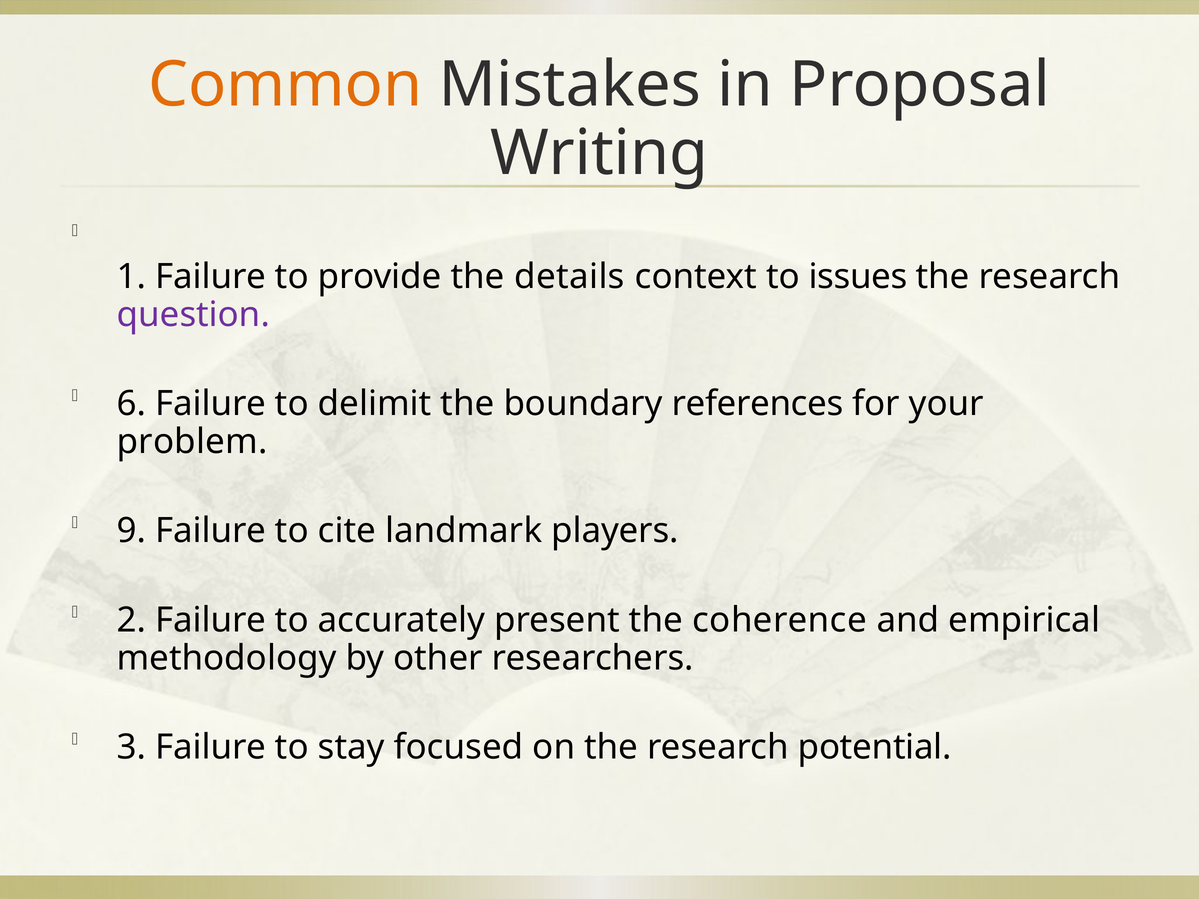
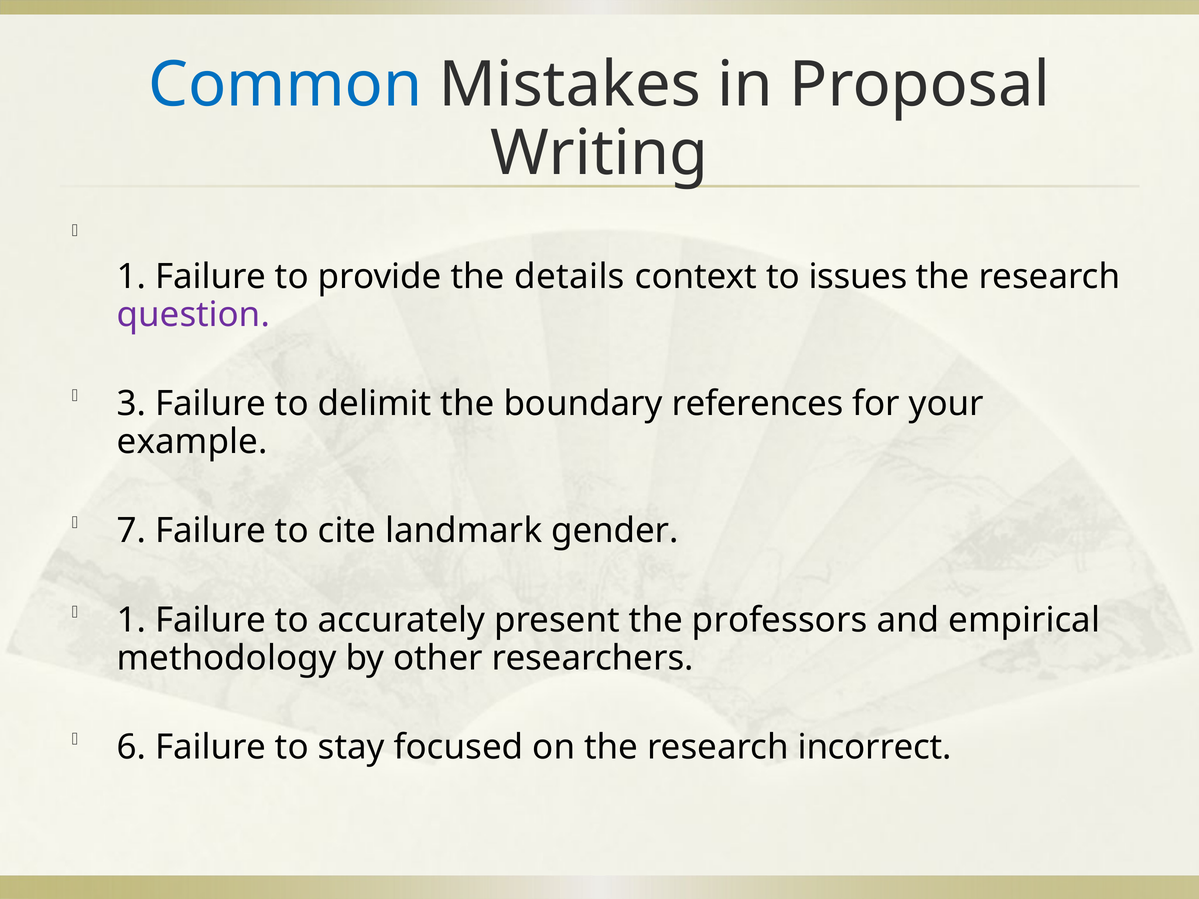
Common colour: orange -> blue (285, 85)
6: 6 -> 3 (131, 404)
problem: problem -> example (192, 442)
9: 9 -> 7 (131, 531)
players: players -> gender (615, 531)
2: 2 -> 1 (131, 620)
coherence: coherence -> professors (780, 620)
3: 3 -> 6 (131, 747)
potential: potential -> incorrect (875, 747)
